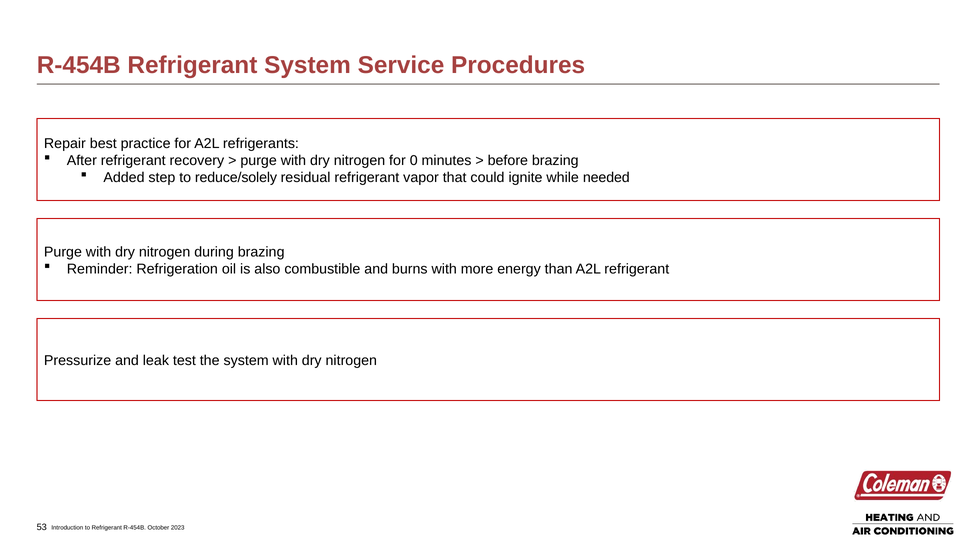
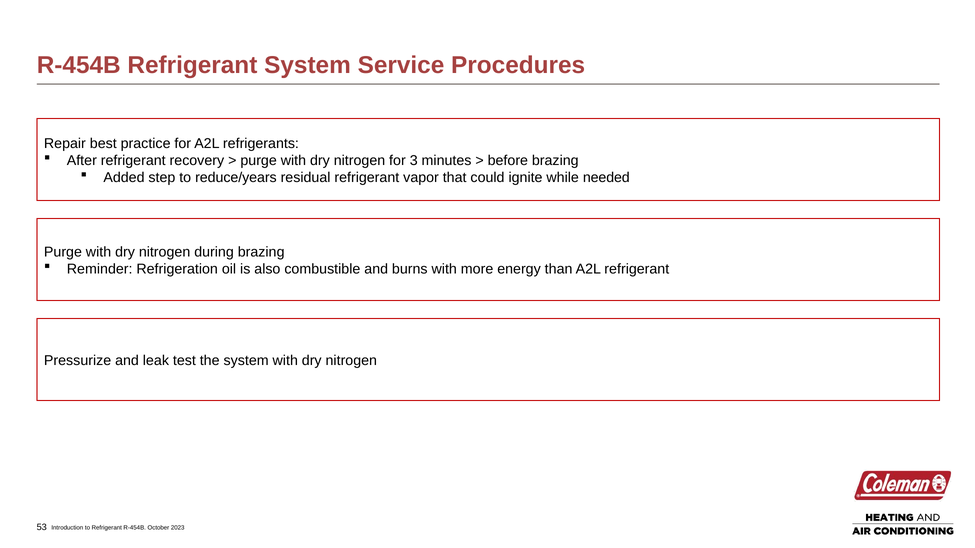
0: 0 -> 3 (414, 160)
reduce/solely: reduce/solely -> reduce/years (236, 178)
